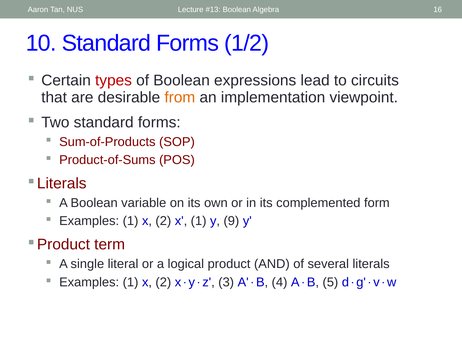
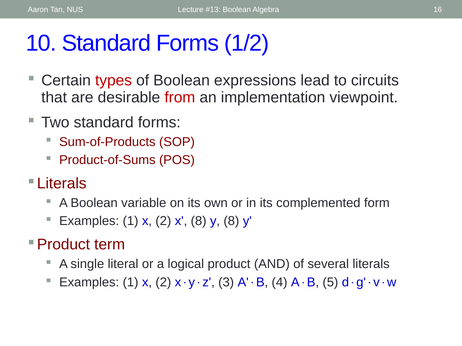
from colour: orange -> red (180, 98)
x 1: 1 -> 8 (199, 221)
y 9: 9 -> 8 (231, 221)
